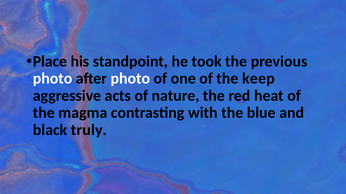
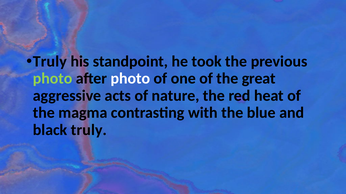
Place: Place -> Truly (50, 62)
photo colour: white -> light green (53, 79)
keep: keep -> great (259, 79)
